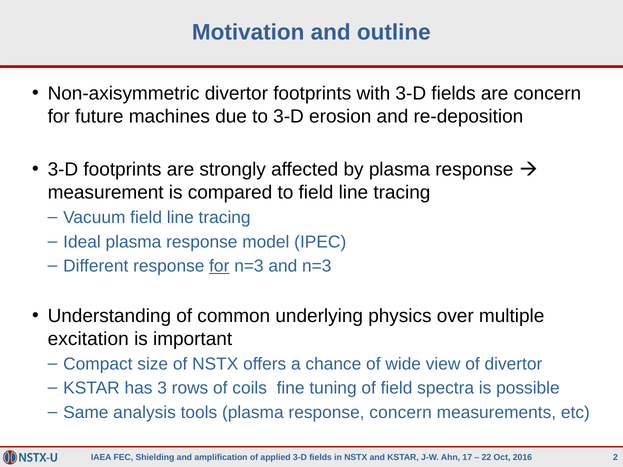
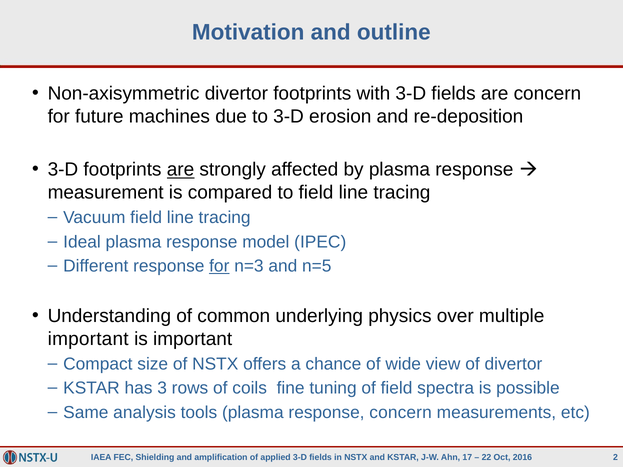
are underline: none -> present (181, 170)
and n=3: n=3 -> n=5 (317, 266)
excitation: excitation -> important (88, 339)
